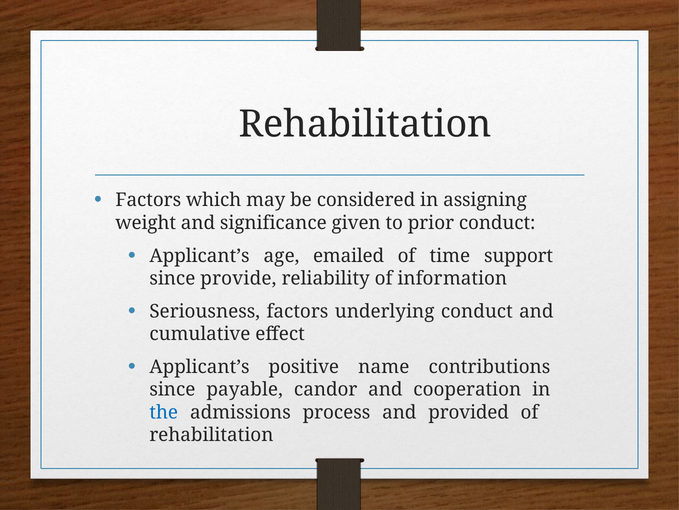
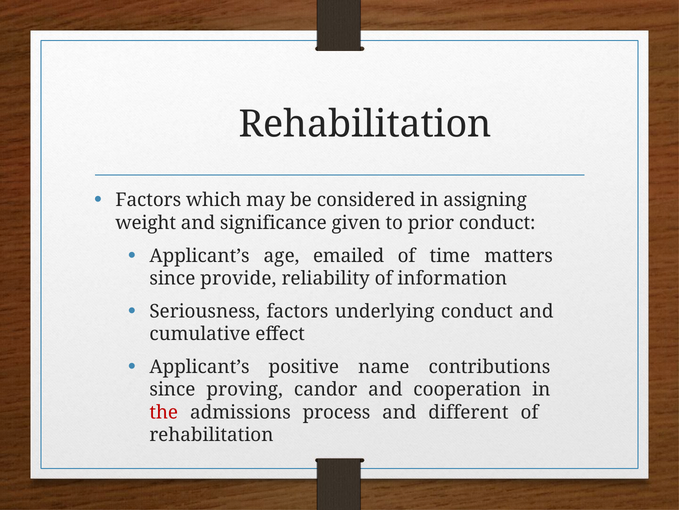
support: support -> matters (519, 256)
payable: payable -> proving (245, 389)
the colour: blue -> red (164, 412)
provided: provided -> different (468, 412)
